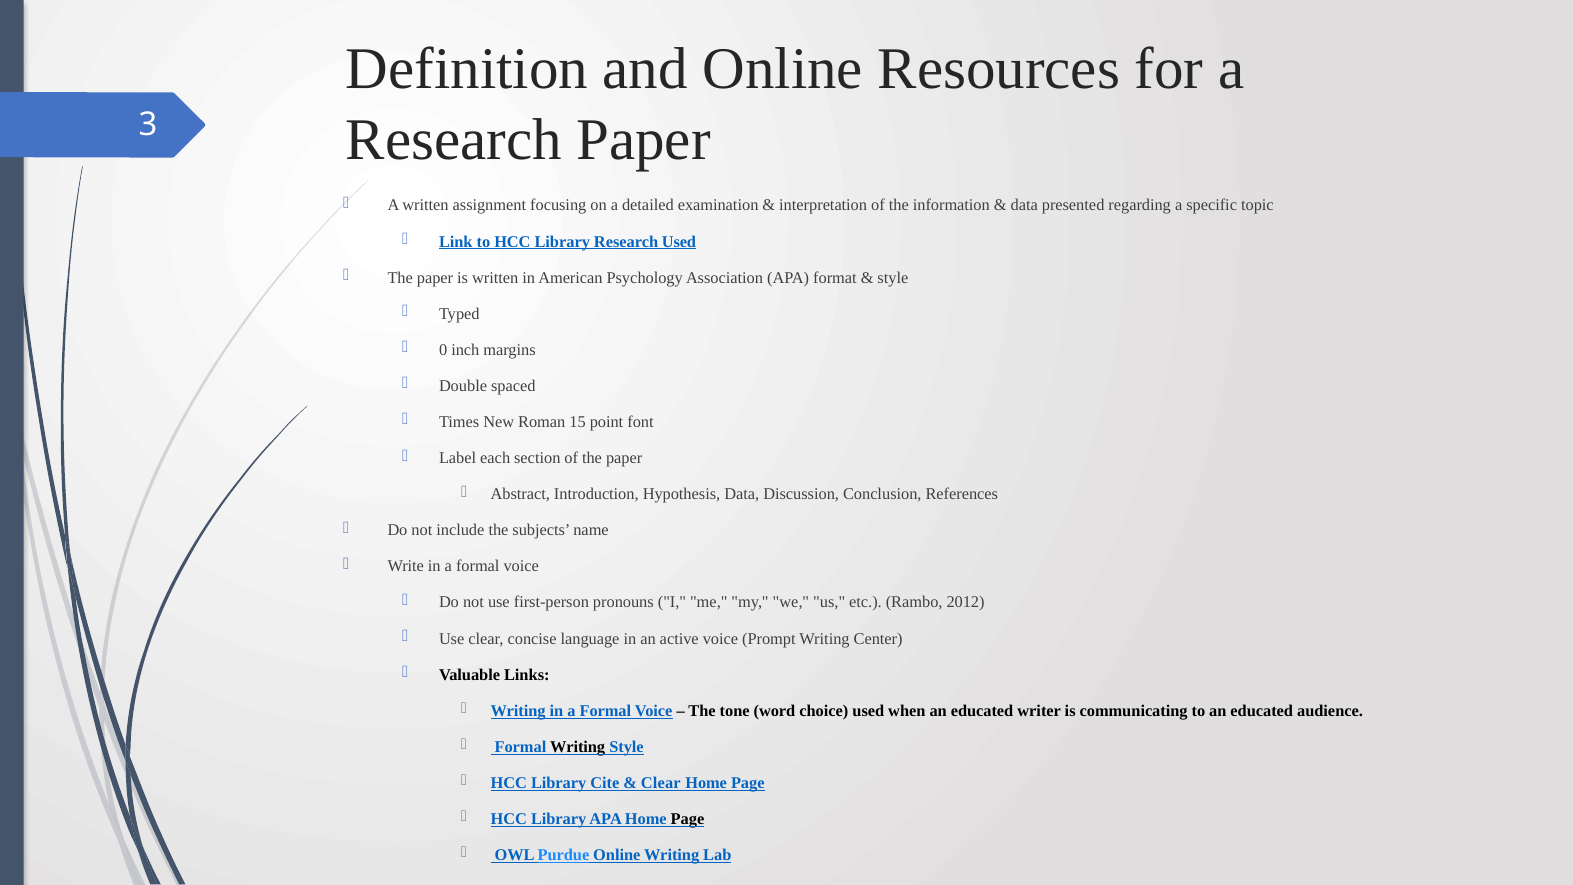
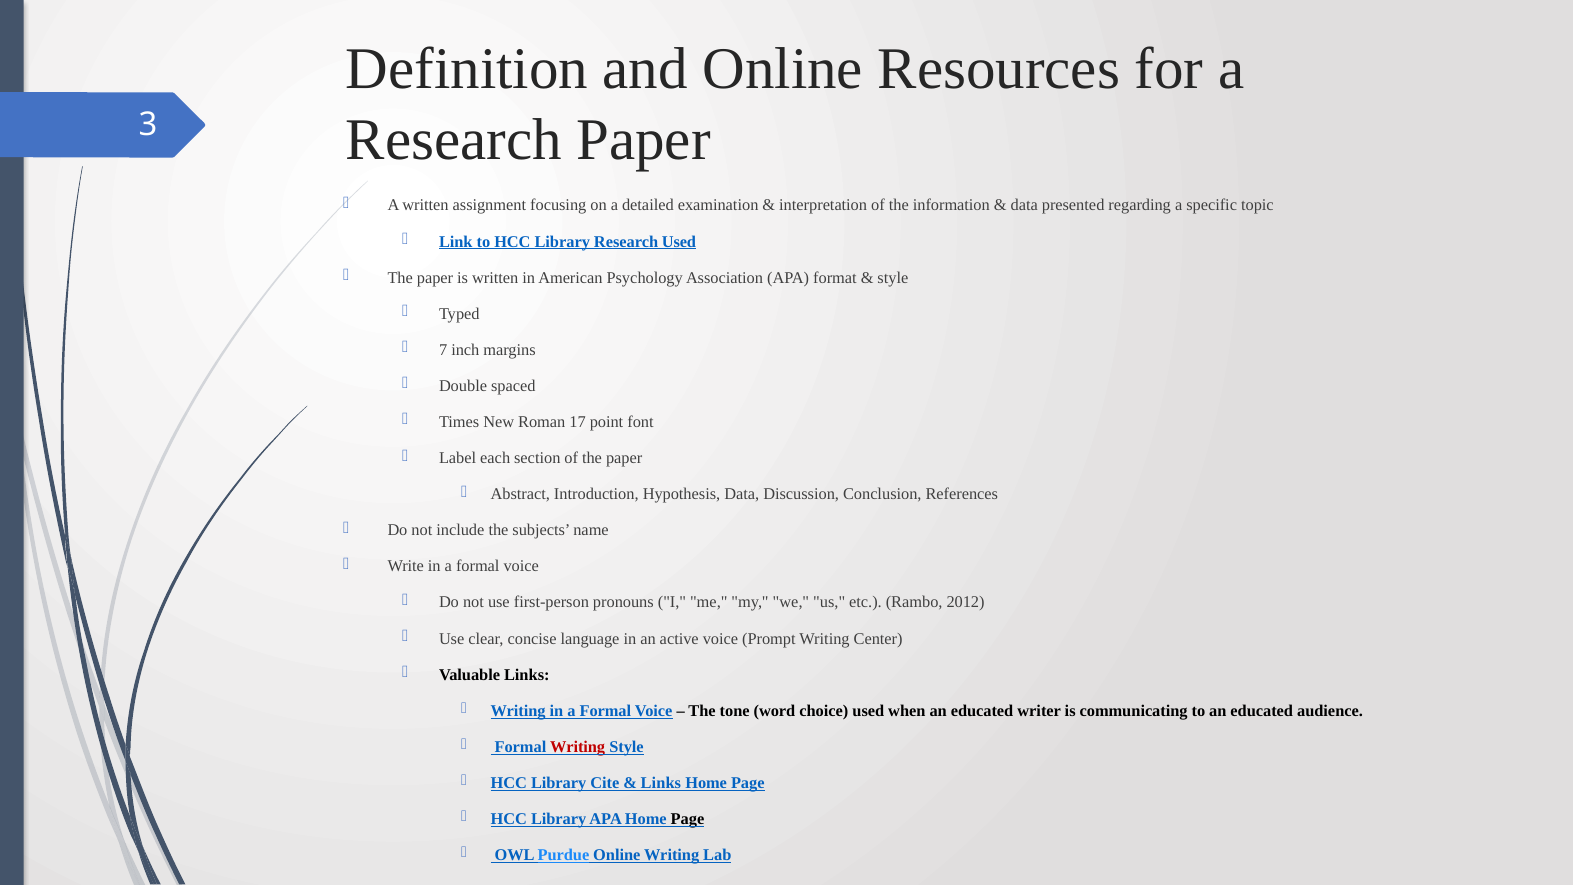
0: 0 -> 7 (443, 350)
15: 15 -> 17 (578, 422)
Writing colour: black -> red (578, 747)
Clear: Clear -> Links (661, 783)
